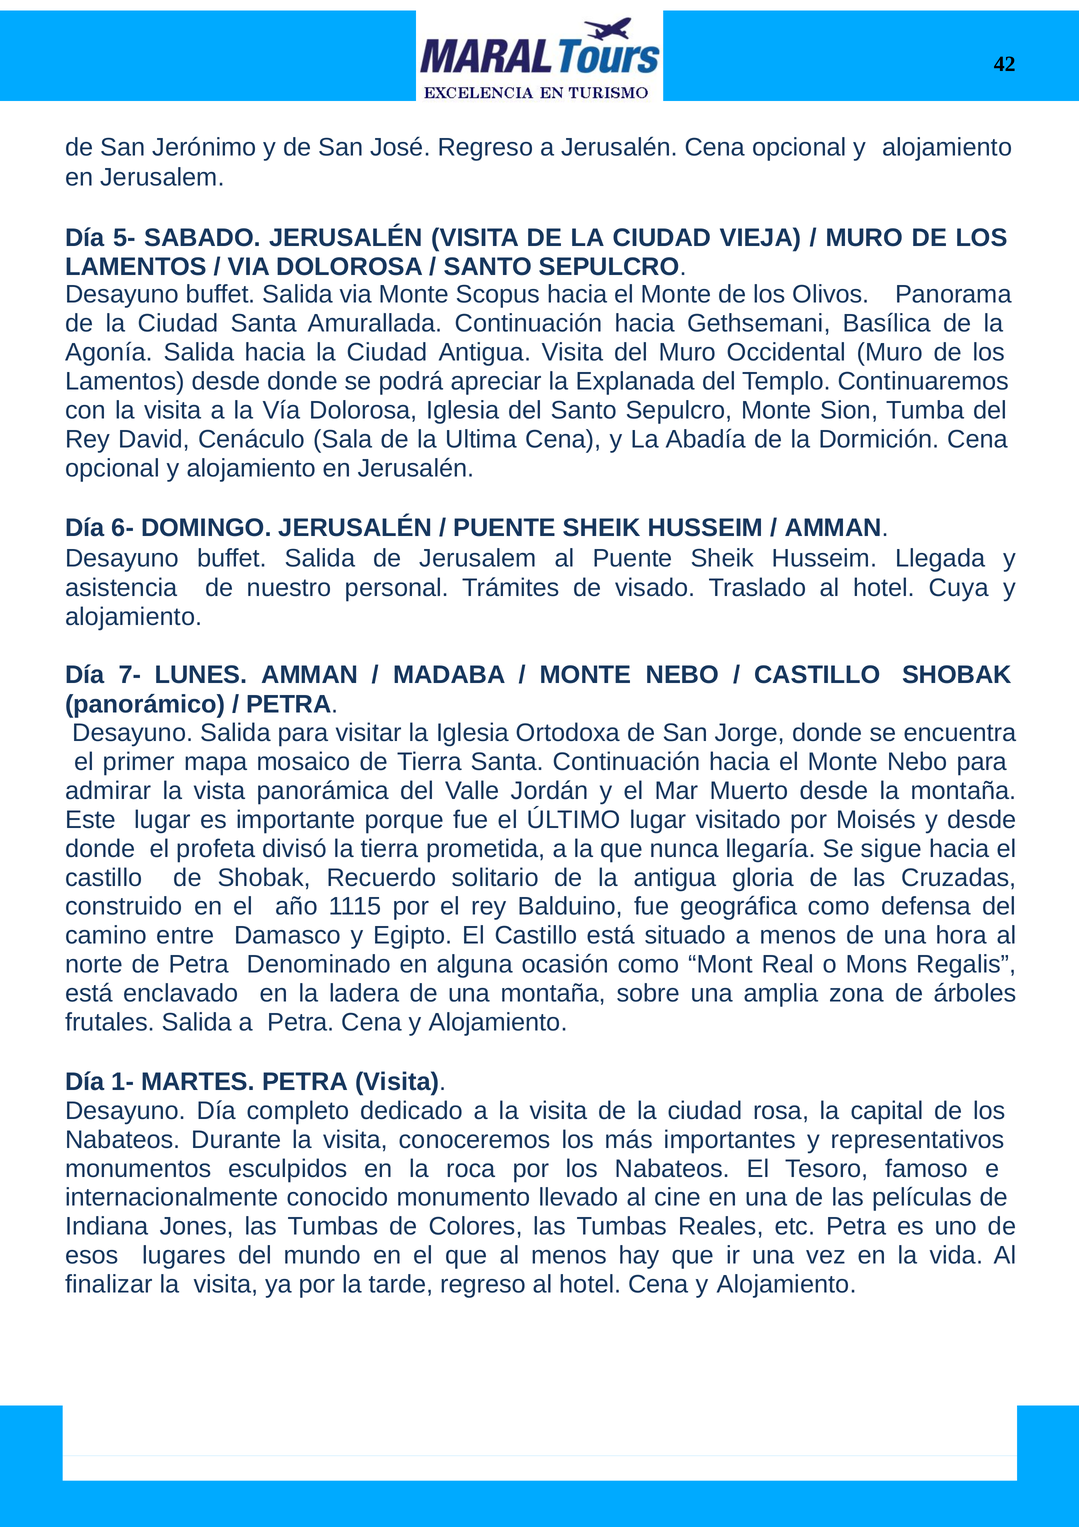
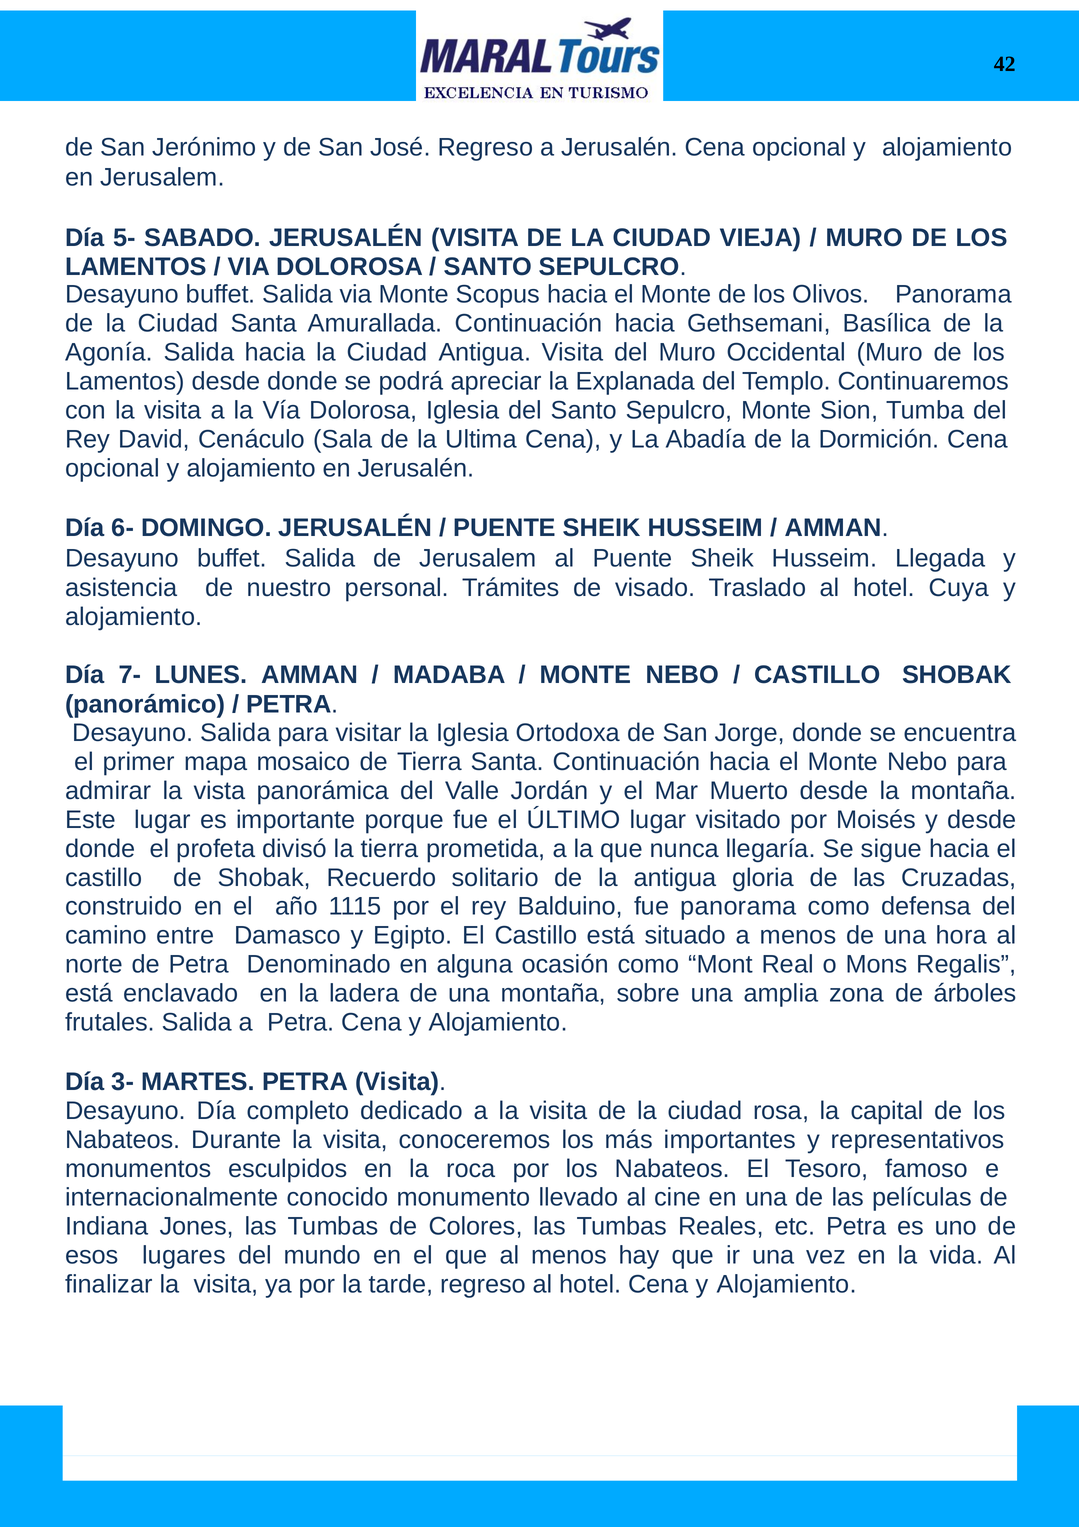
fue geográfica: geográfica -> panorama (739, 907)
1-: 1- -> 3- (123, 1082)
